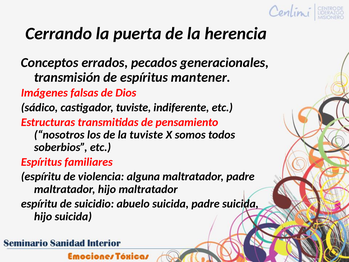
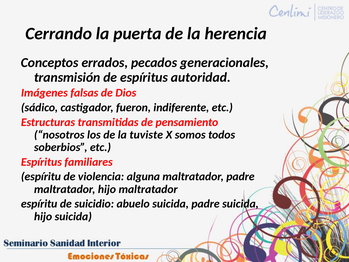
mantener: mantener -> autoridad (201, 77)
castigador tuviste: tuviste -> fueron (133, 107)
